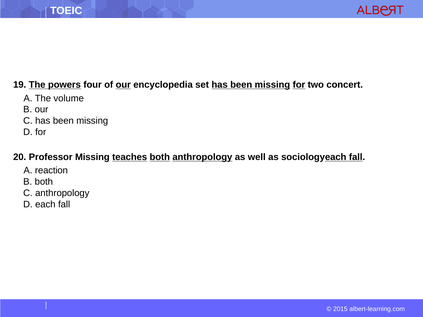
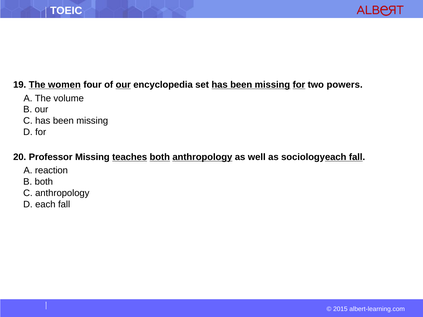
powers: powers -> women (64, 85)
concert: concert -> powers (345, 85)
